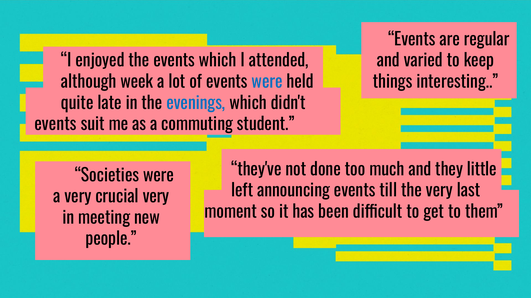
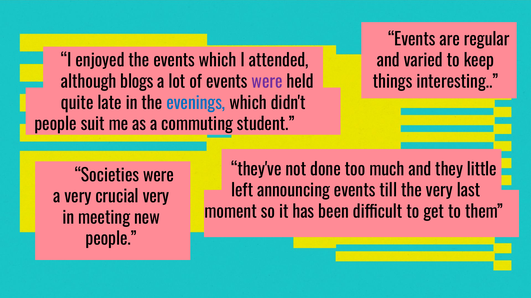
week: week -> blogs (137, 82)
were colour: blue -> purple (267, 82)
events: events -> people (56, 125)
